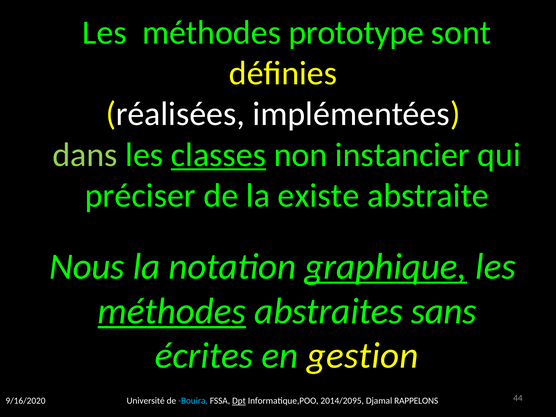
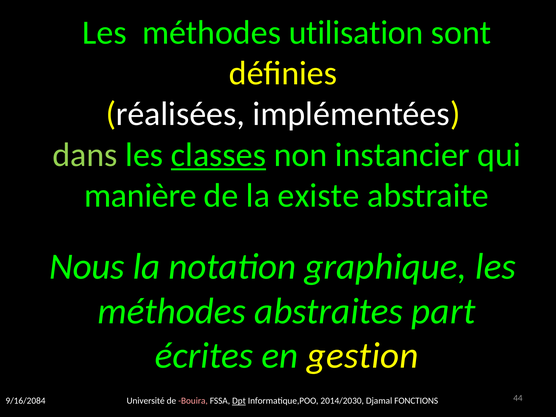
prototype: prototype -> utilisation (356, 33)
préciser: préciser -> manière (140, 196)
graphique underline: present -> none (386, 267)
méthodes underline: present -> none (172, 311)
sans: sans -> part (443, 311)
9/16/2020: 9/16/2020 -> 9/16/2084 (26, 401)
Bouira colour: light blue -> pink (193, 401)
2014/2095: 2014/2095 -> 2014/2030 (342, 401)
RAPPELONS: RAPPELONS -> FONCTIONS (416, 401)
